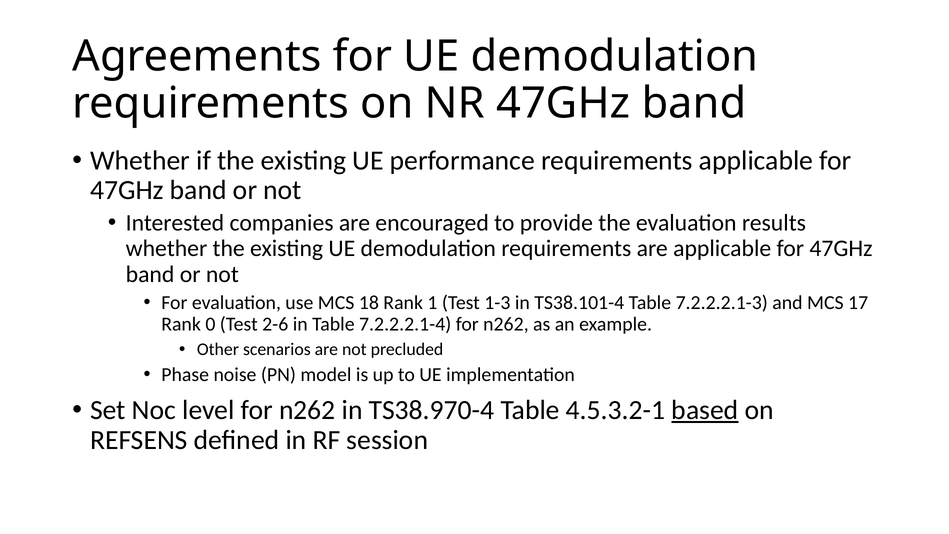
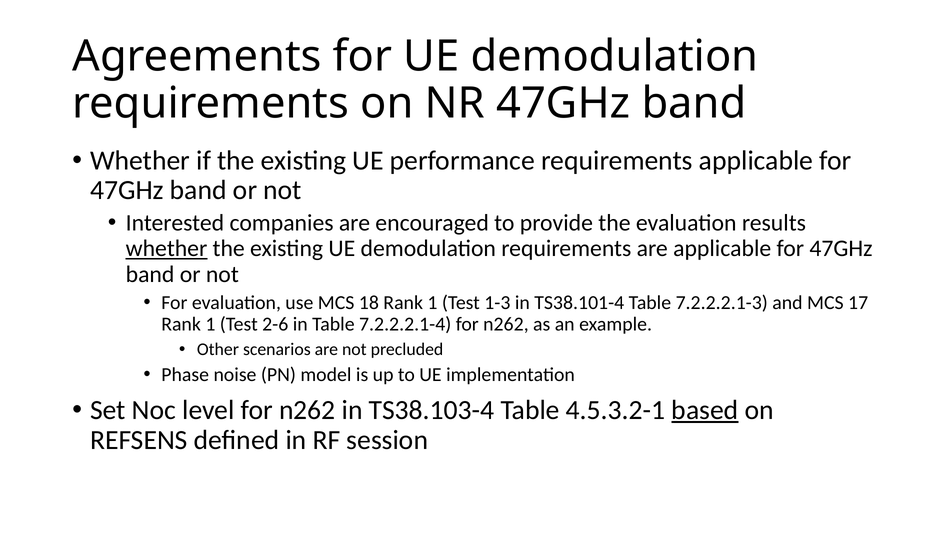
whether underline: none -> present (167, 249)
0: 0 -> 1 (210, 324)
TS38.970-4: TS38.970-4 -> TS38.103-4 (432, 410)
